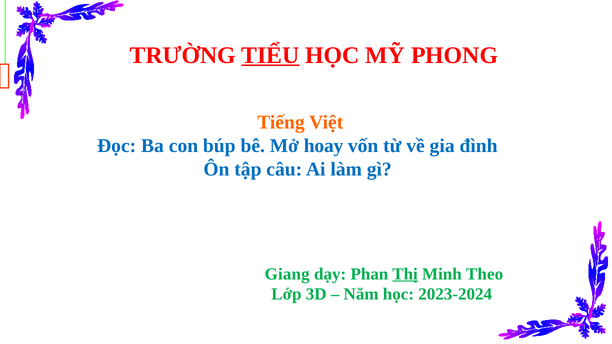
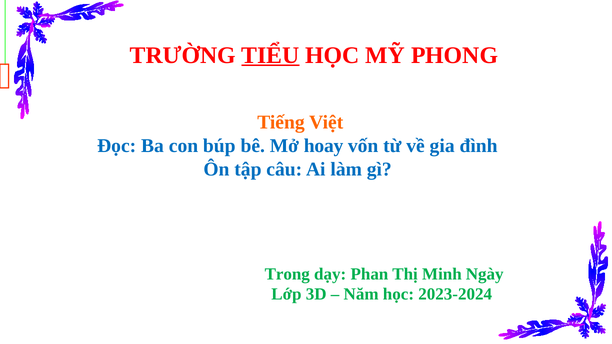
Giang: Giang -> Trong (287, 274)
Thị underline: present -> none (405, 274)
Theo: Theo -> Ngày (485, 274)
